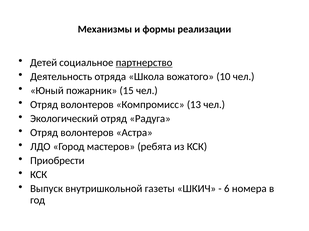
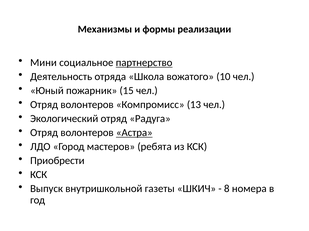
Детей: Детей -> Мини (43, 63)
Астра underline: none -> present (134, 133)
6: 6 -> 8 (227, 189)
